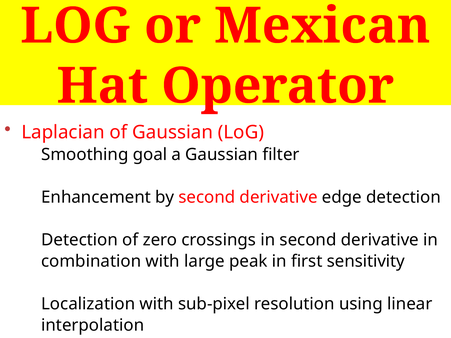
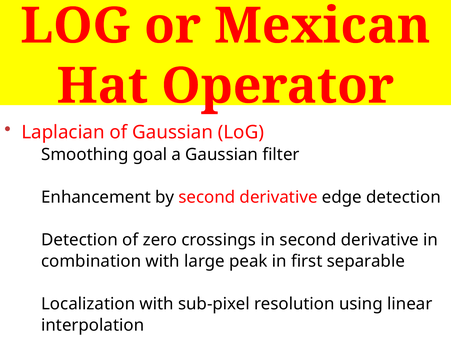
sensitivity: sensitivity -> separable (366, 261)
